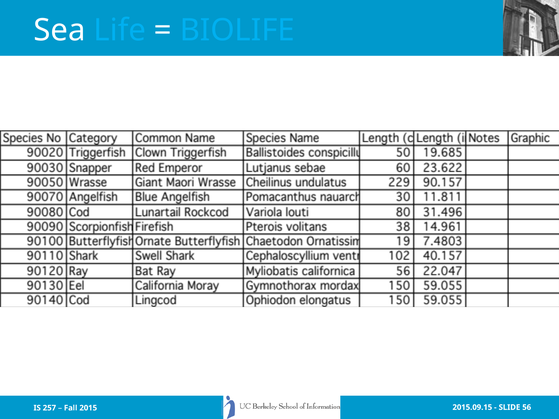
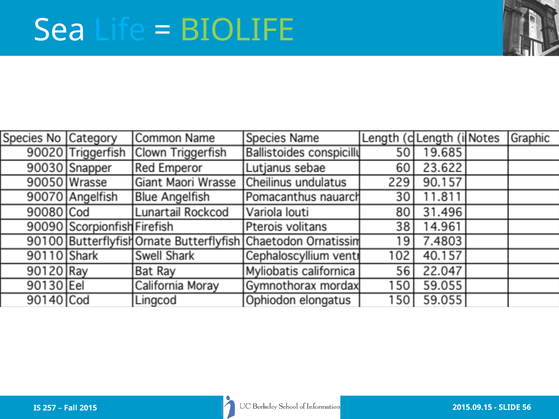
BIOLIFE colour: light blue -> light green (237, 30)
